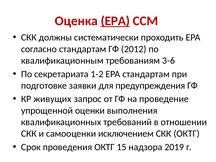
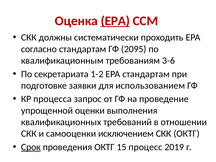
2012: 2012 -> 2095 (134, 49)
предупреждения: предупреждения -> использованием (150, 86)
живущих: живущих -> процесса (53, 99)
Срок underline: none -> present (31, 147)
надзора: надзора -> процесс (145, 147)
